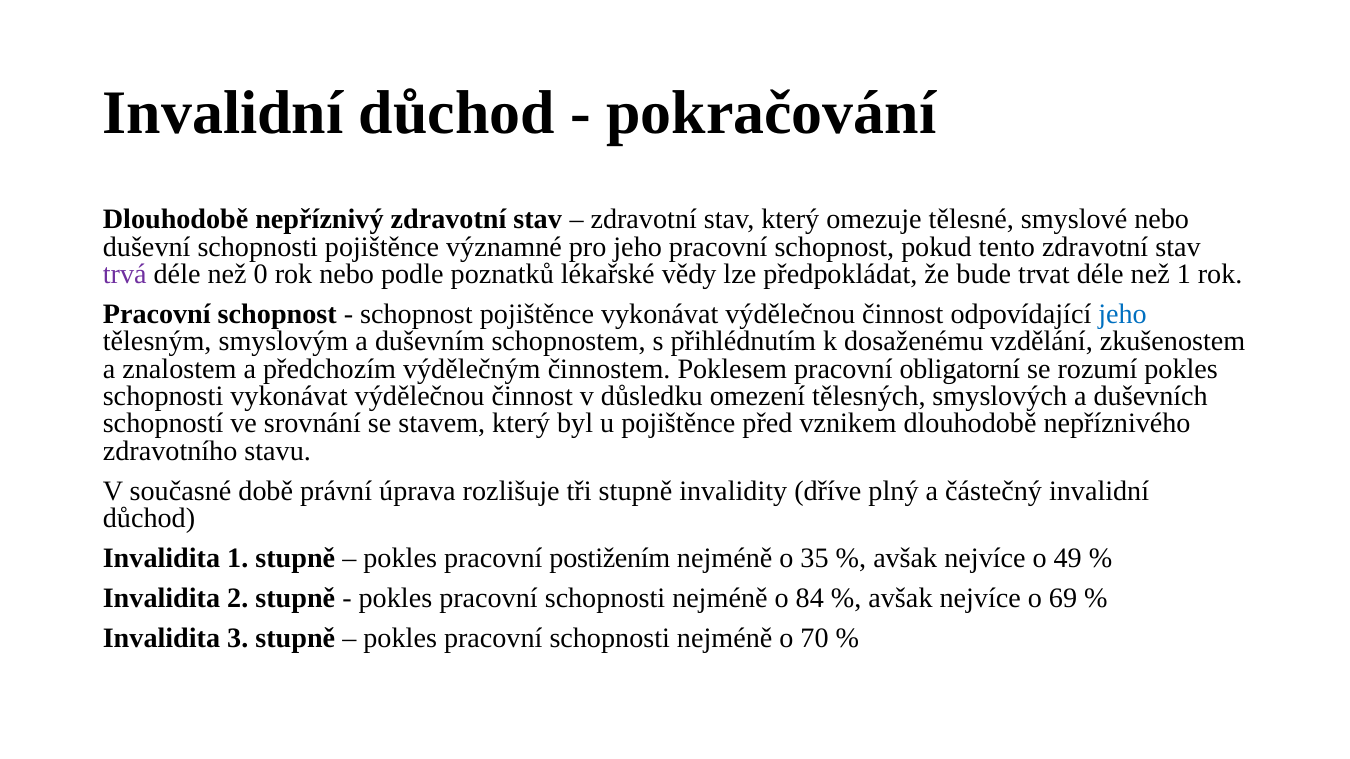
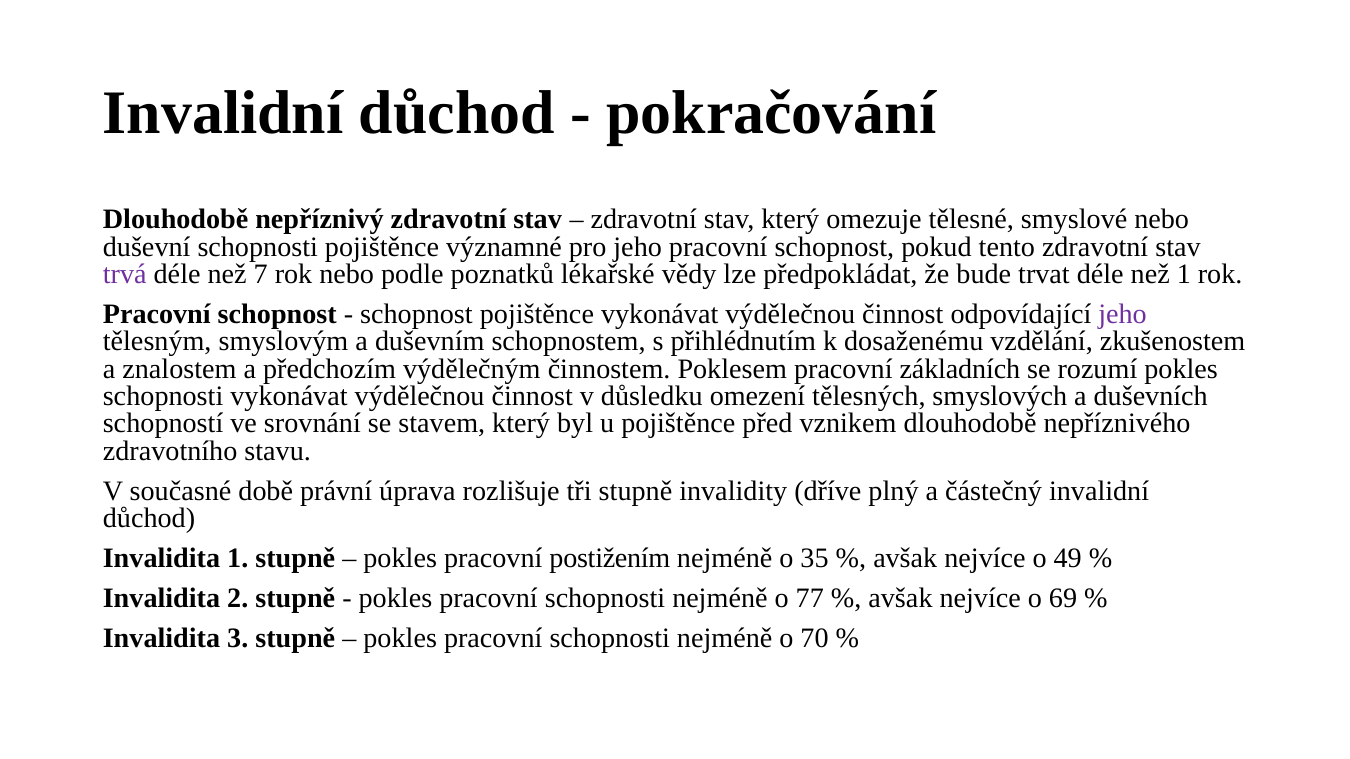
0: 0 -> 7 (261, 274)
jeho colour: blue -> purple (1123, 314)
obligatorní: obligatorní -> základních (960, 369)
84: 84 -> 77 (810, 598)
